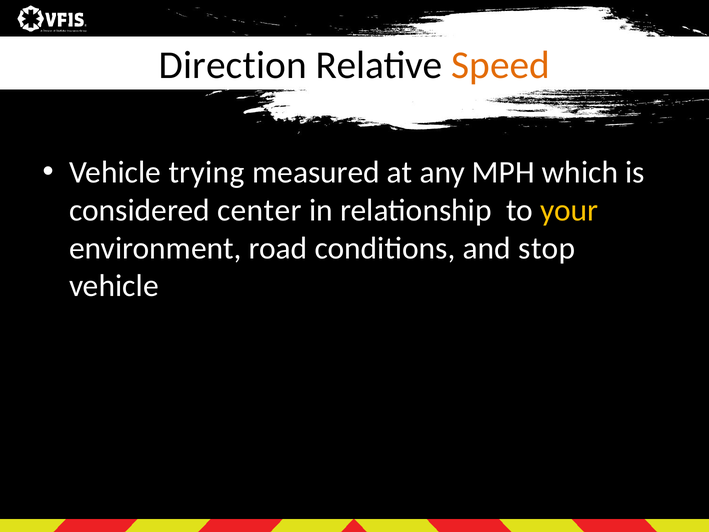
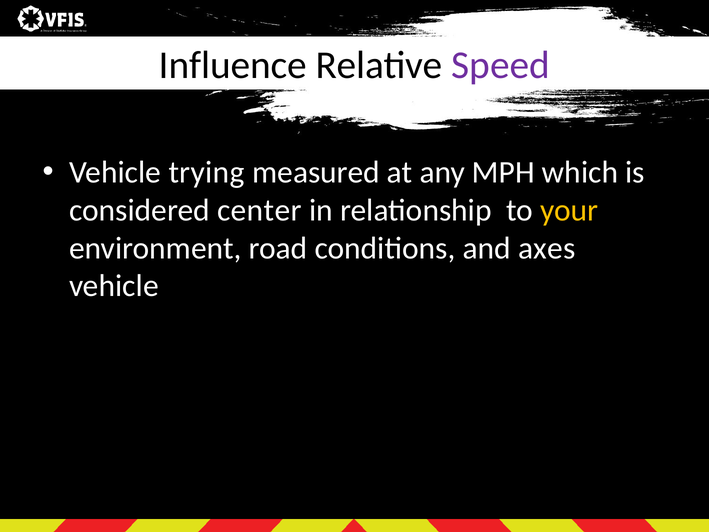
Direction: Direction -> Influence (233, 65)
Speed colour: orange -> purple (501, 65)
stop: stop -> axes (547, 248)
